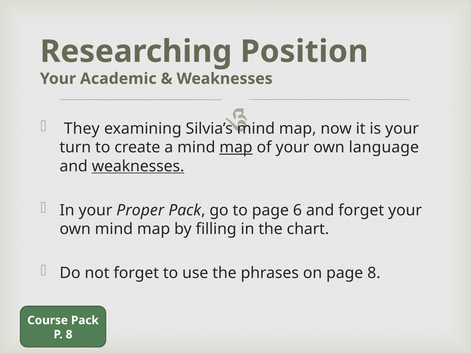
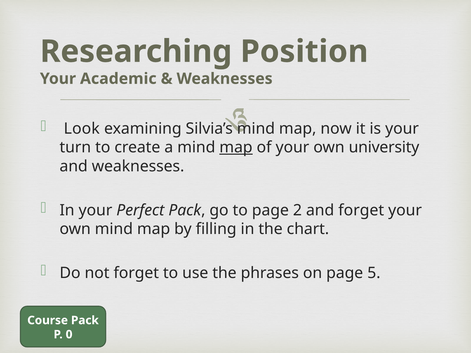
They: They -> Look (82, 129)
language: language -> university (384, 148)
weaknesses underline: present -> none (138, 166)
Proper: Proper -> Perfect (140, 210)
6: 6 -> 2 (297, 210)
page 8: 8 -> 5 (374, 273)
P 8: 8 -> 0 (69, 335)
